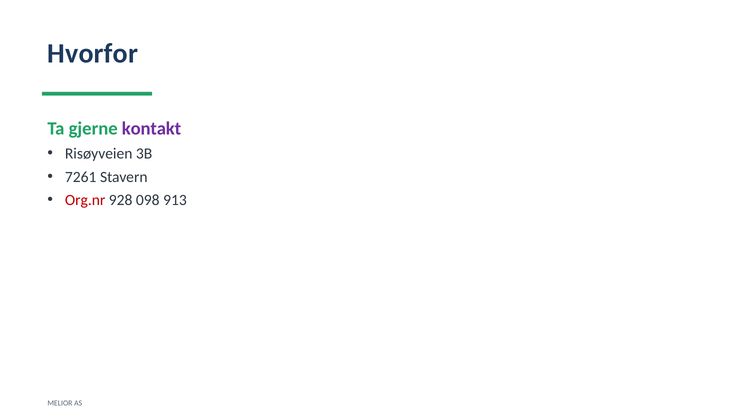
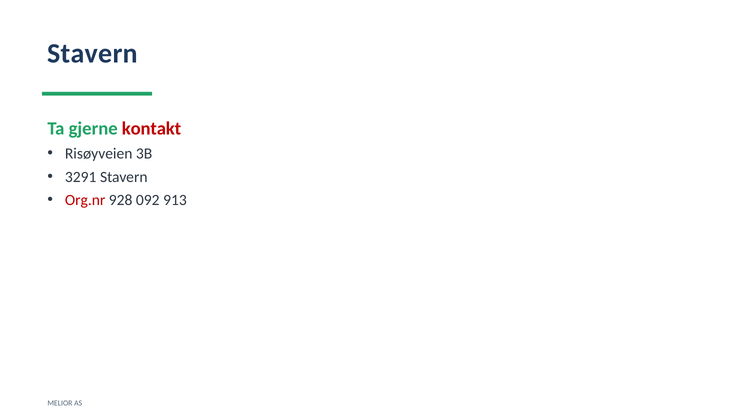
Hvorfor: Hvorfor -> Stavern (93, 53)
kontakt colour: purple -> red (151, 128)
7261: 7261 -> 3291 (81, 177)
098: 098 -> 092 (148, 200)
